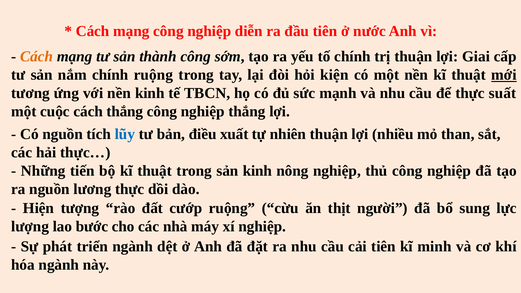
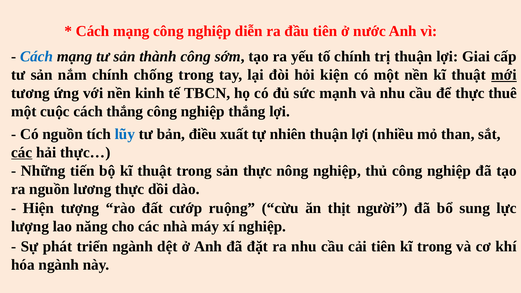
Cách colour: orange -> blue (36, 57)
chính ruộng: ruộng -> chống (153, 75)
suất: suất -> thuê (503, 93)
các underline: none -> present (22, 153)
sản kinh: kinh -> thực (258, 171)
bước: bước -> năng (92, 226)
kĩ minh: minh -> trong (435, 247)
